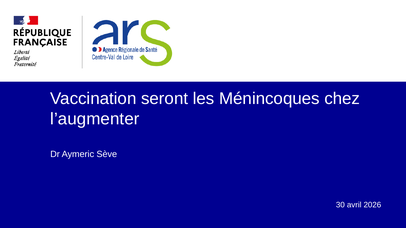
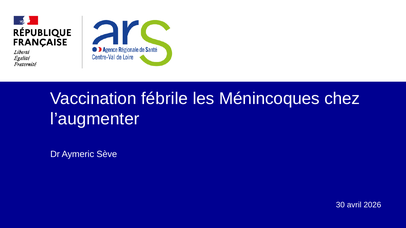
seront: seront -> fébrile (165, 99)
